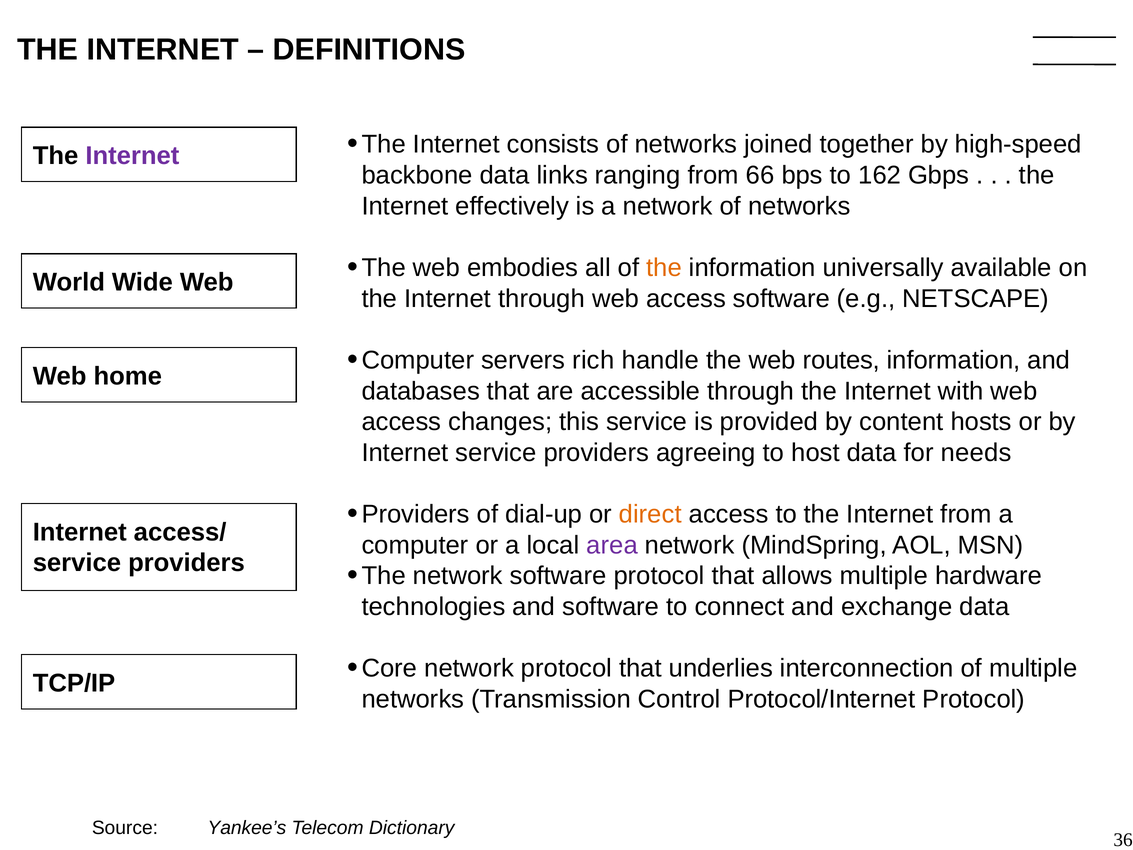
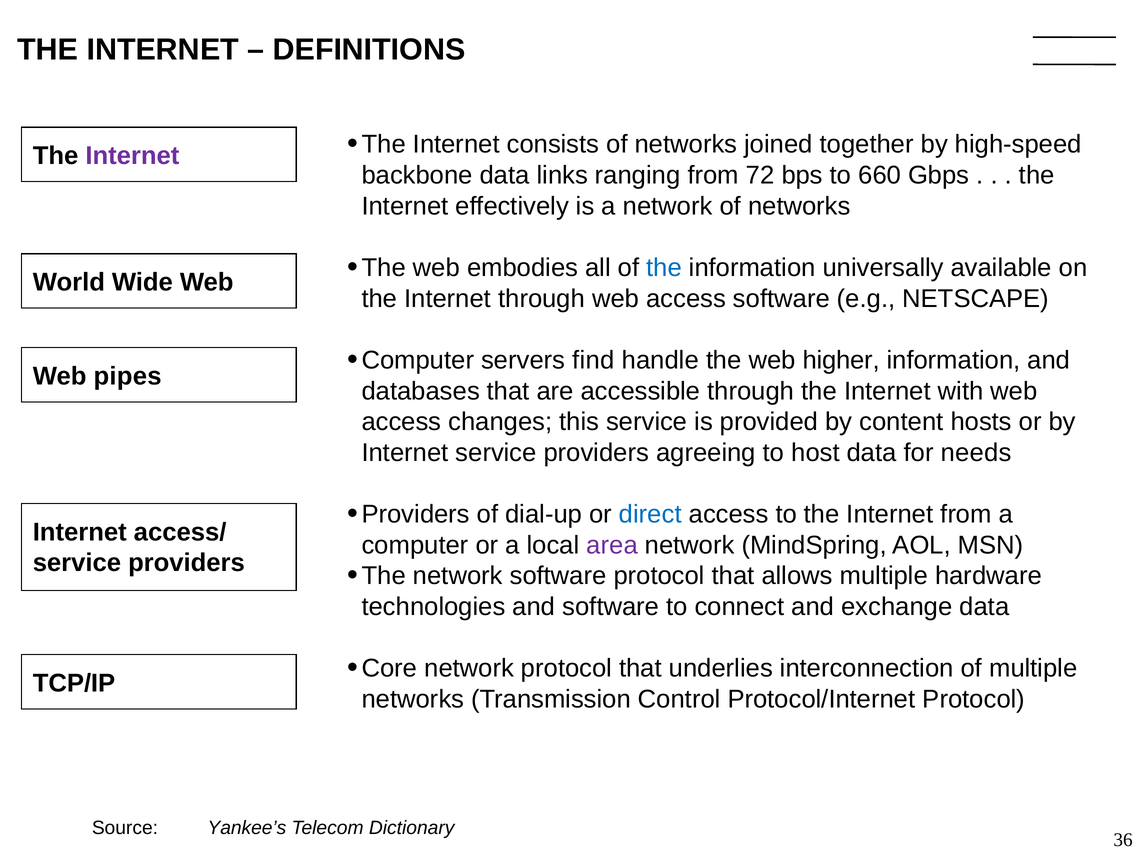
66: 66 -> 72 (760, 175)
162: 162 -> 660 (880, 175)
the colour: orange -> blue (664, 268)
rich: rich -> find (593, 360)
routes: routes -> higher (841, 360)
home: home -> pipes (128, 376)
direct colour: orange -> blue (650, 514)
